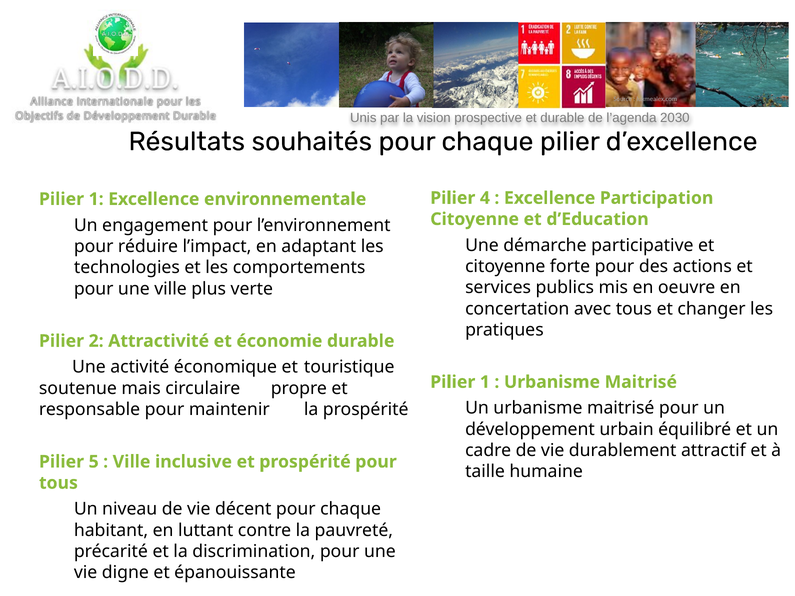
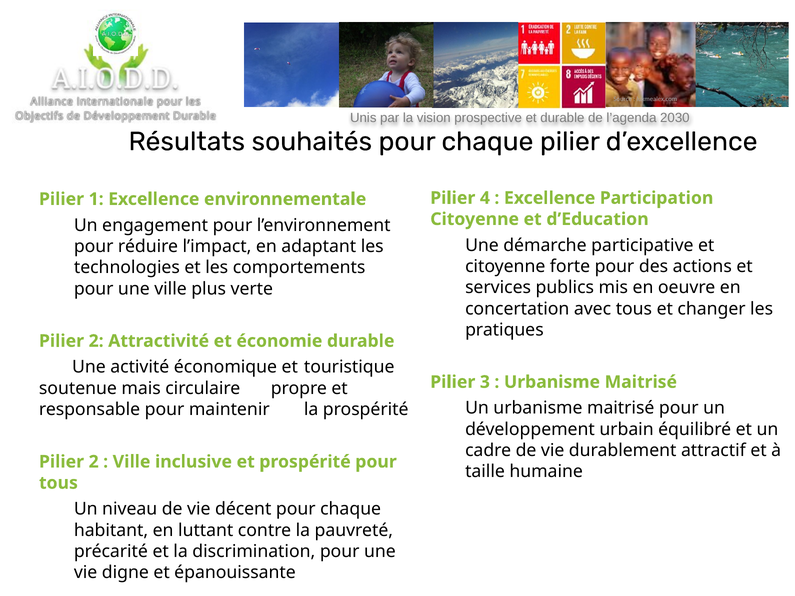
1: 1 -> 3 (485, 382)
5: 5 -> 2 (94, 462)
